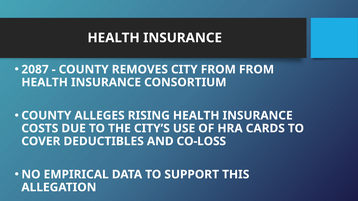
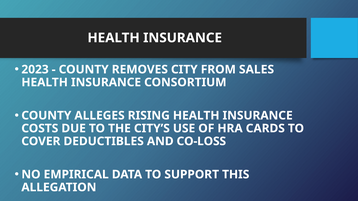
2087: 2087 -> 2023 (35, 70)
FROM FROM: FROM -> SALES (257, 70)
